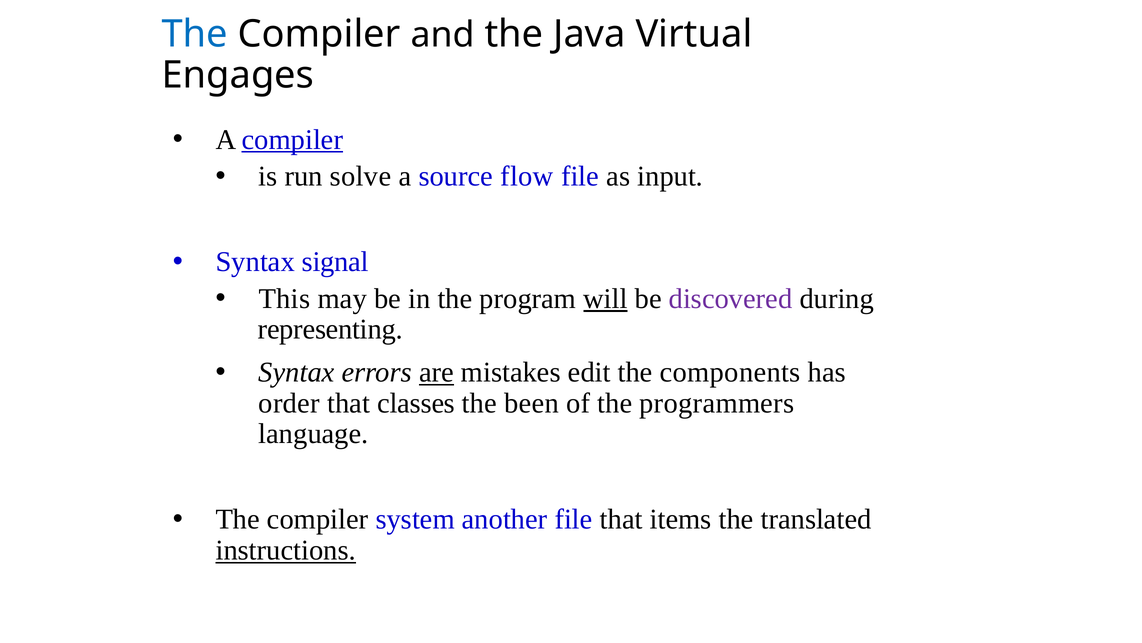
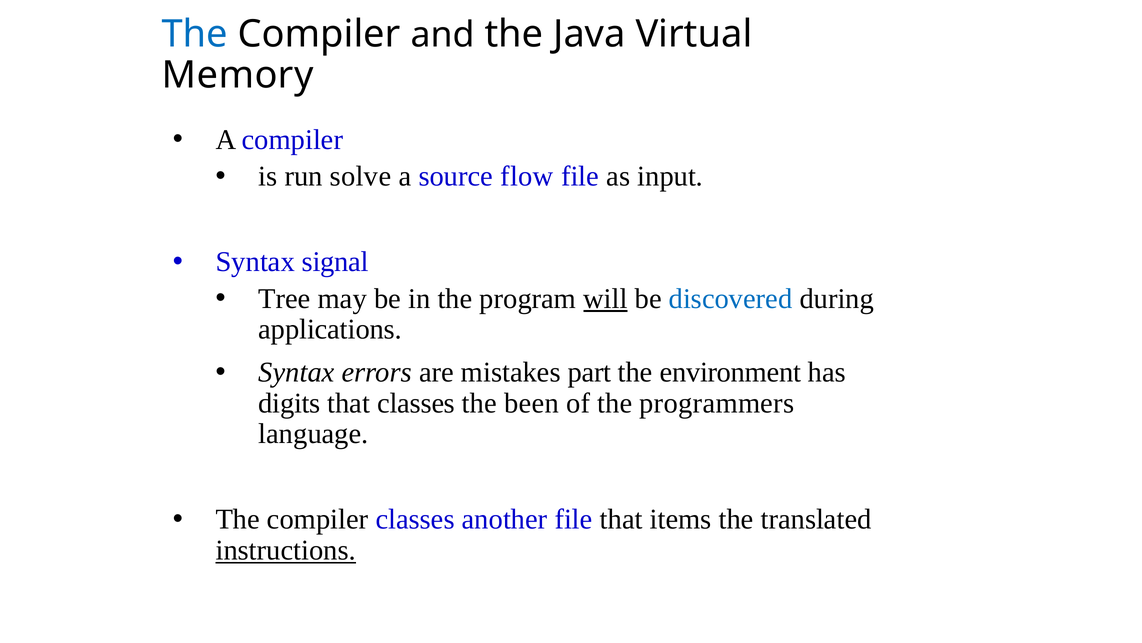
Engages: Engages -> Memory (238, 75)
compiler underline: present -> none (292, 139)
This: This -> Tree (285, 298)
discovered colour: purple -> blue (731, 298)
representing: representing -> applications (330, 329)
are underline: present -> none (436, 372)
edit: edit -> part (589, 372)
components: components -> environment (730, 372)
order: order -> digits (289, 403)
compiler system: system -> classes (415, 519)
